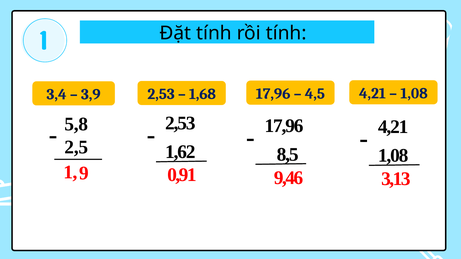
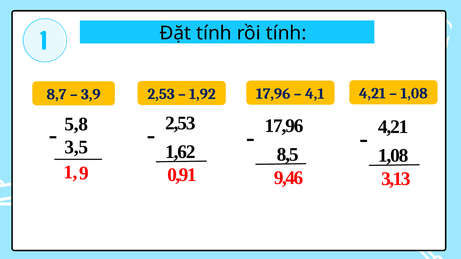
3,4: 3,4 -> 8,7 (57, 95)
1,68: 1,68 -> 1,92 (202, 94)
4,5: 4,5 -> 4,1 (315, 94)
2,5: 2,5 -> 3,5 (76, 147)
